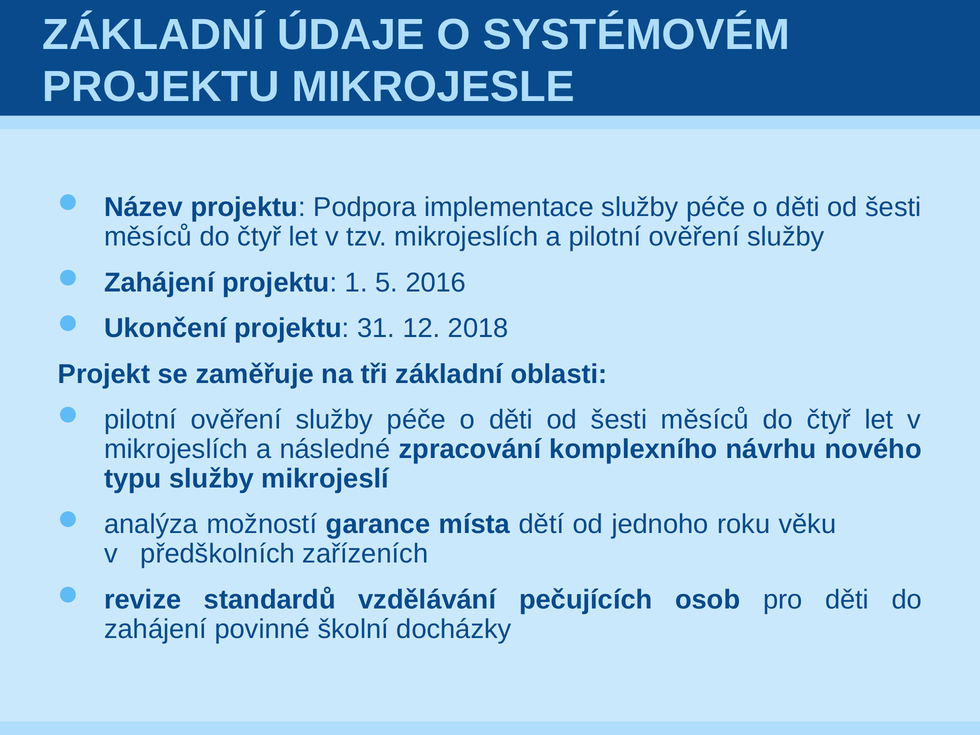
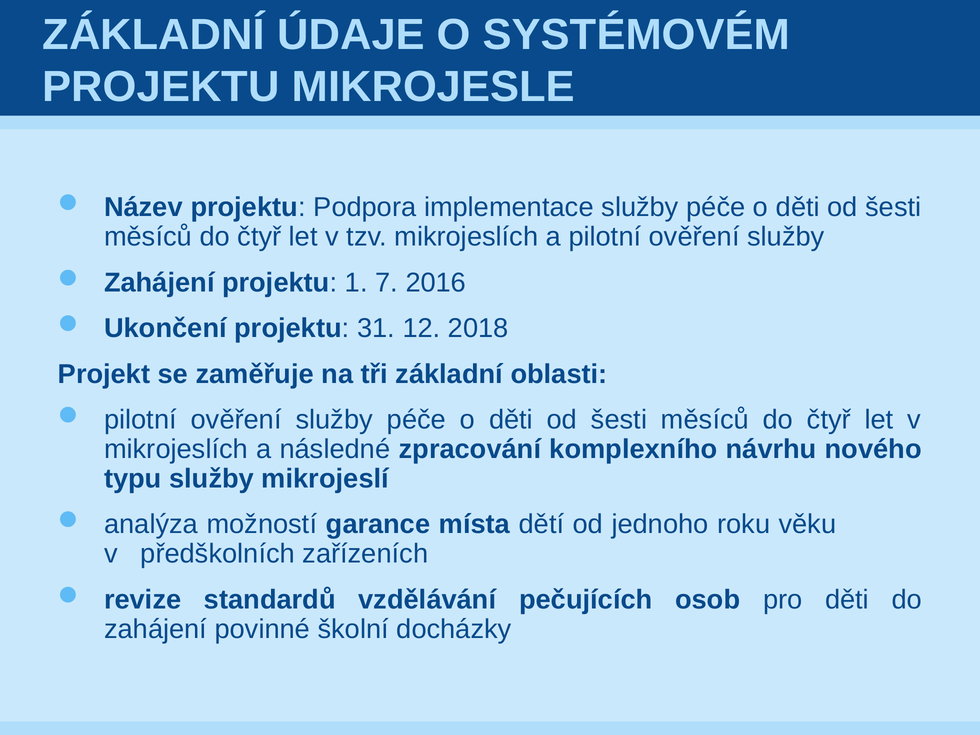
5: 5 -> 7 (387, 283)
